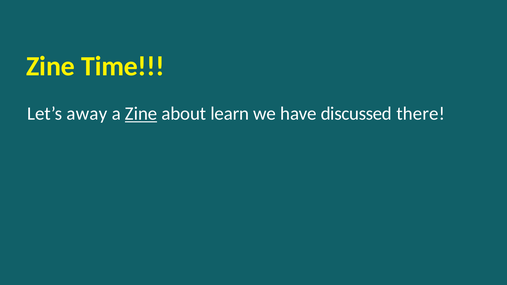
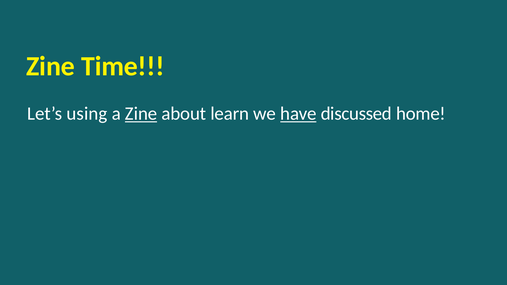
away: away -> using (87, 114)
have underline: none -> present (298, 114)
there: there -> home (421, 114)
